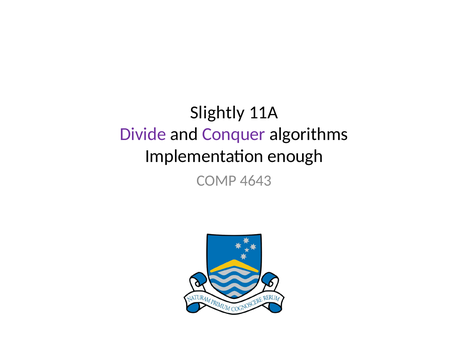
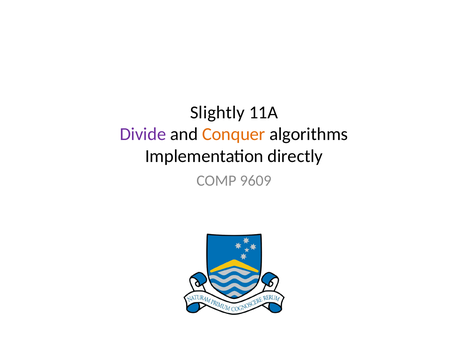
Conquer colour: purple -> orange (234, 134)
enough: enough -> directly (295, 156)
4643: 4643 -> 9609 (256, 181)
